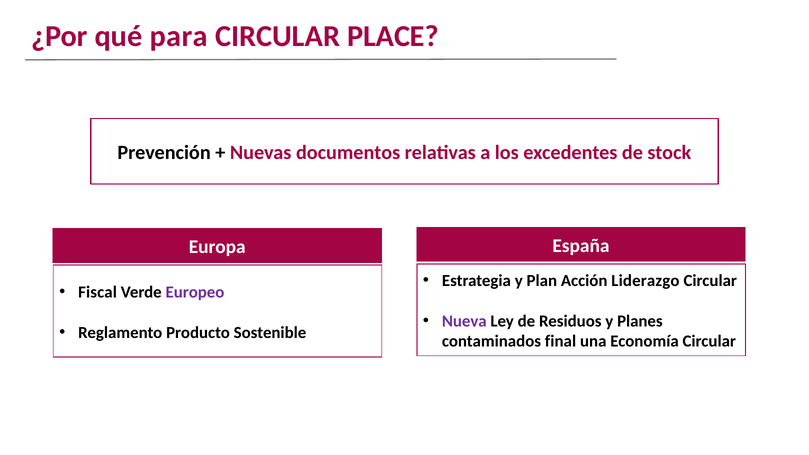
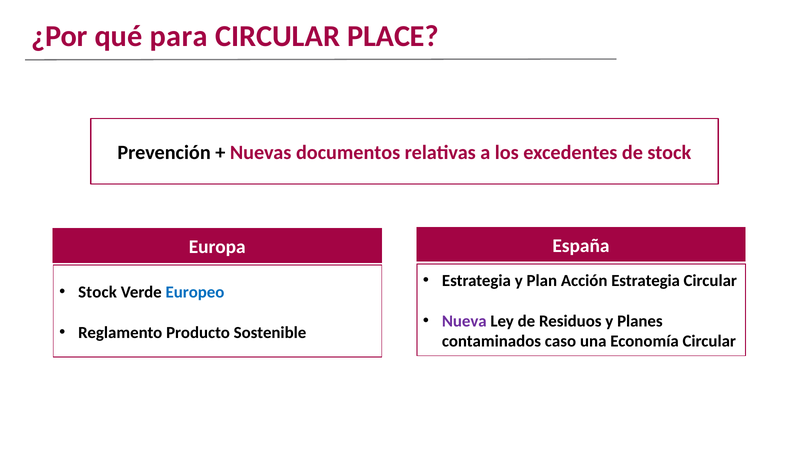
Acción Liderazgo: Liderazgo -> Estrategia (646, 281)
Fiscal: Fiscal -> Stock (98, 292)
Europeo colour: purple -> blue (195, 292)
final: final -> caso (561, 341)
